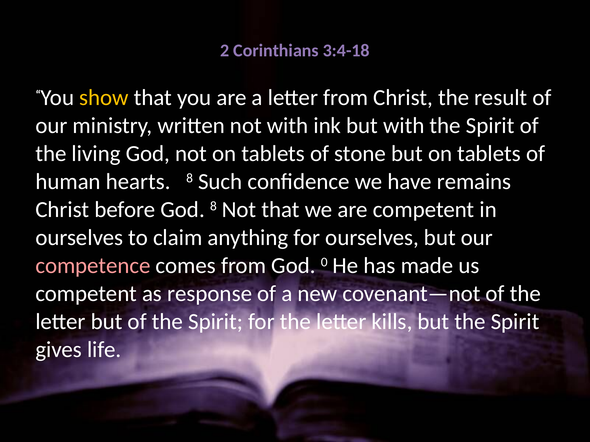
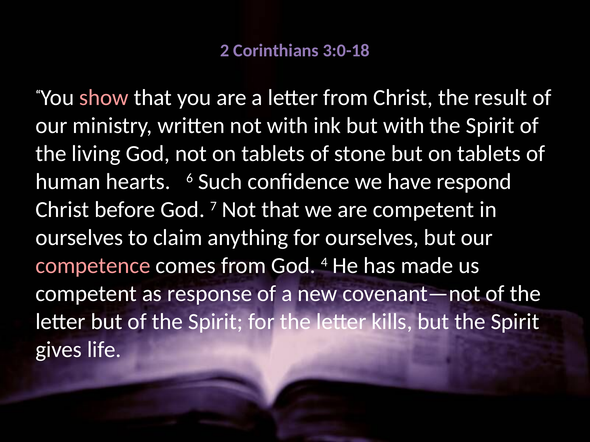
3:4-18: 3:4-18 -> 3:0-18 (346, 51)
show colour: yellow -> pink (104, 98)
hearts 8: 8 -> 6 (190, 178)
remains: remains -> respond (474, 182)
God 8: 8 -> 7 (213, 206)
0: 0 -> 4 (324, 262)
